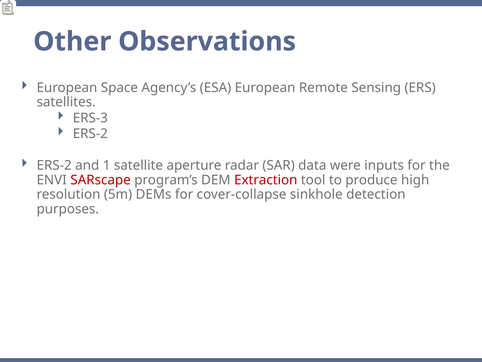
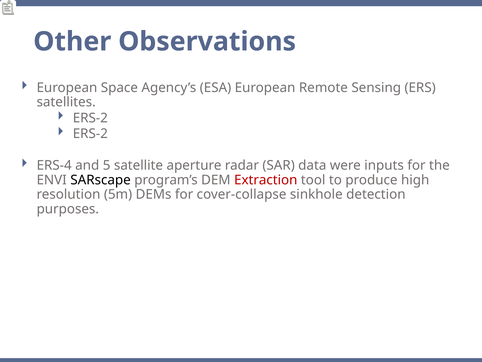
ERS-3: ERS-3 -> ERS-2 (90, 118)
ERS-2: ERS-2 -> ERS-4 (54, 165)
1: 1 -> 5 (107, 165)
SARscape colour: red -> black (101, 180)
